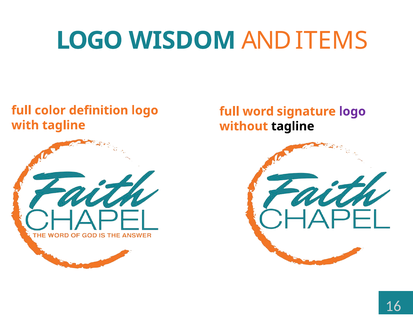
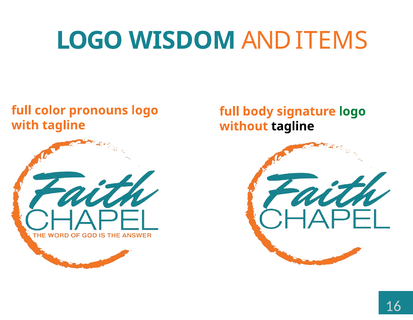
definition: definition -> pronouns (99, 110)
word: word -> body (258, 112)
logo colour: purple -> green (352, 112)
